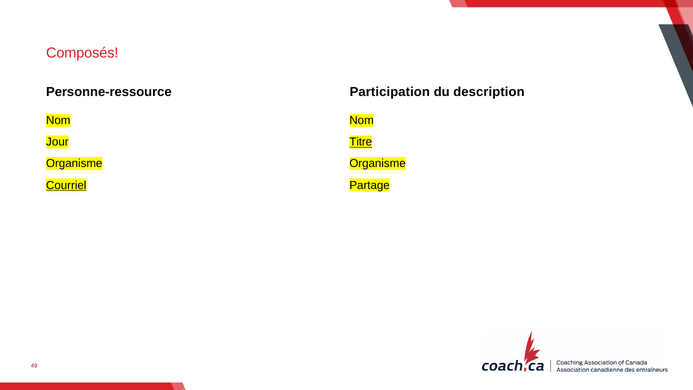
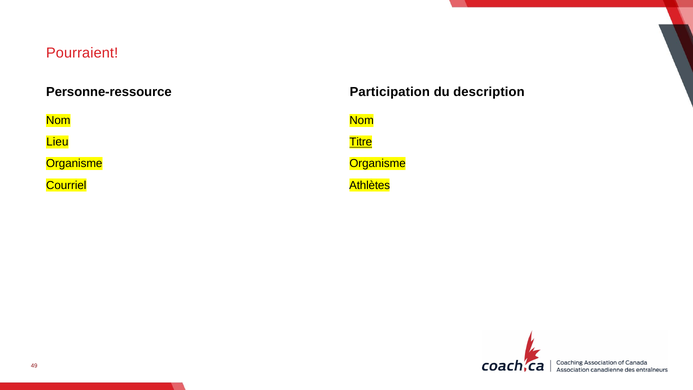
Composés: Composés -> Pourraient (82, 53)
Jour: Jour -> Lieu (57, 142)
Courriel underline: present -> none (66, 185)
Partage: Partage -> Athlètes (370, 185)
